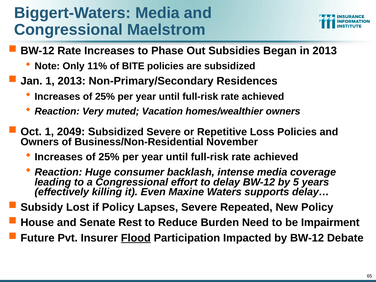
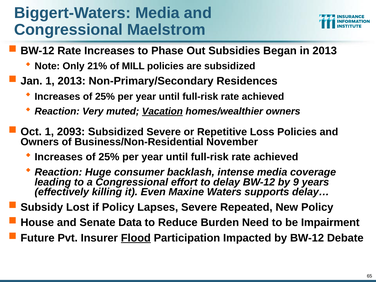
11%: 11% -> 21% (97, 66)
BITE: BITE -> MILL (133, 66)
Vacation underline: none -> present (162, 111)
2049: 2049 -> 2093 (71, 132)
5: 5 -> 9 (296, 182)
Rest: Rest -> Data (130, 223)
